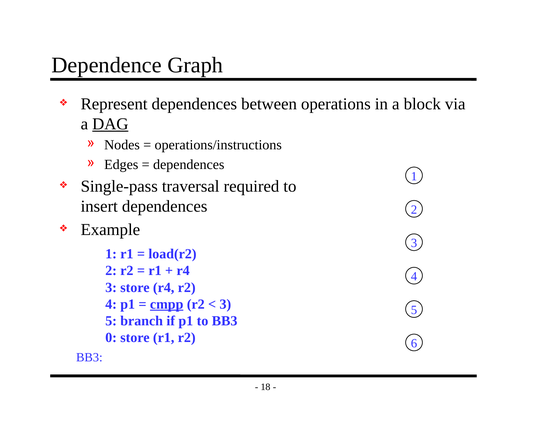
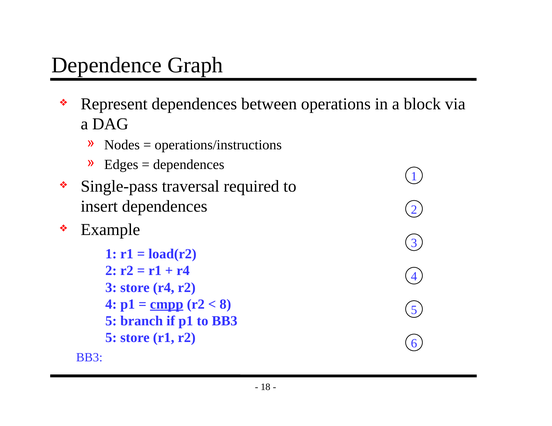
DAG underline: present -> none (110, 124)
3: 3 -> 8 (225, 305)
0: 0 -> 5 (111, 338)
